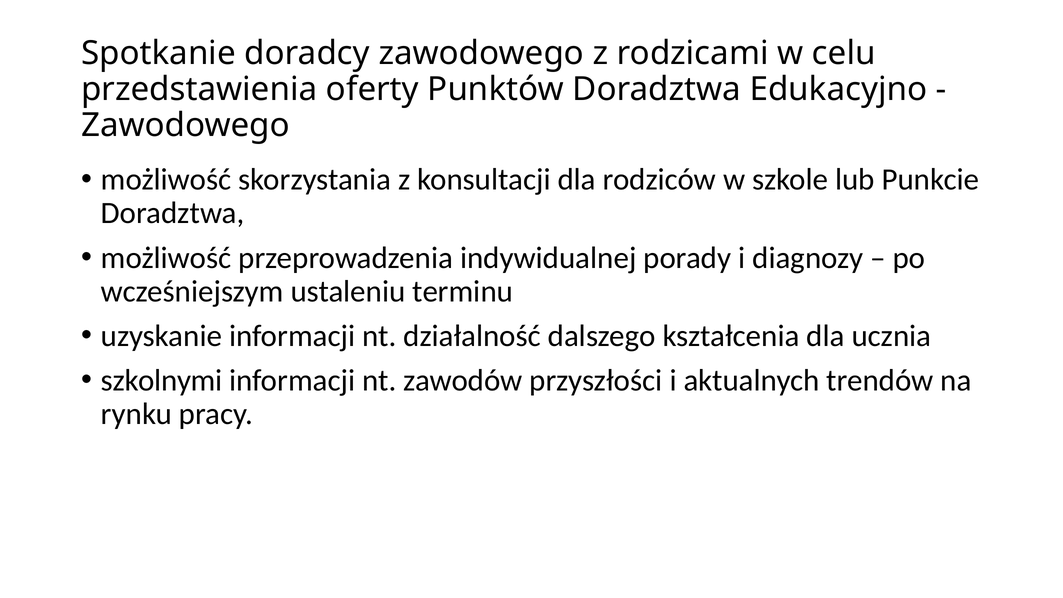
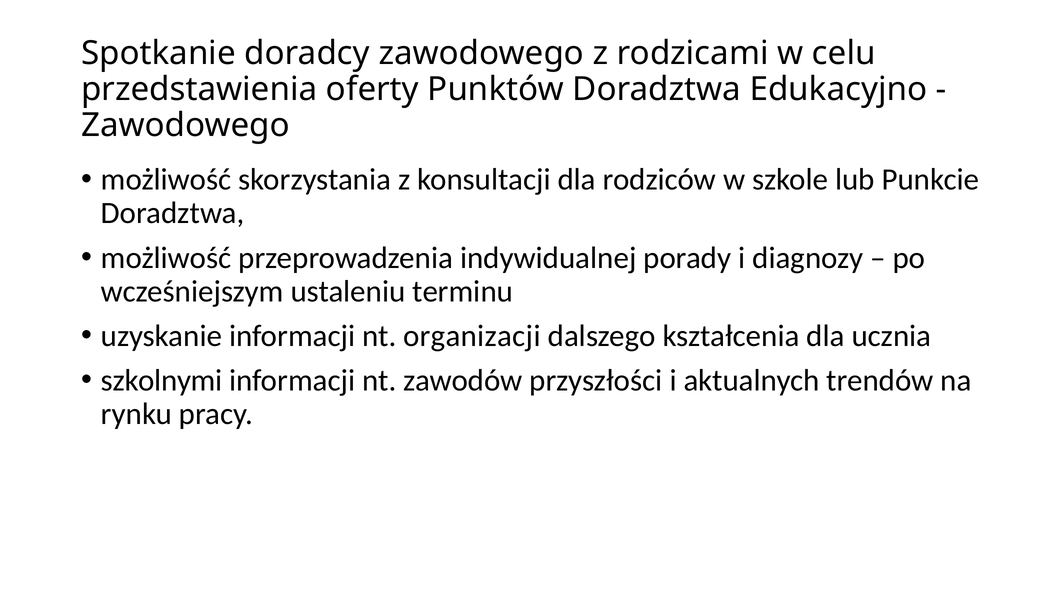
działalność: działalność -> organizacji (472, 336)
